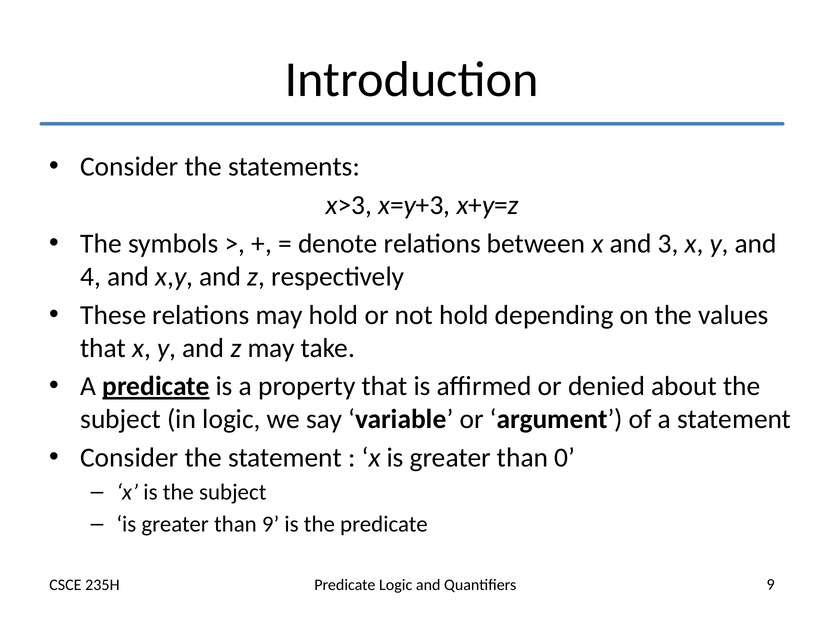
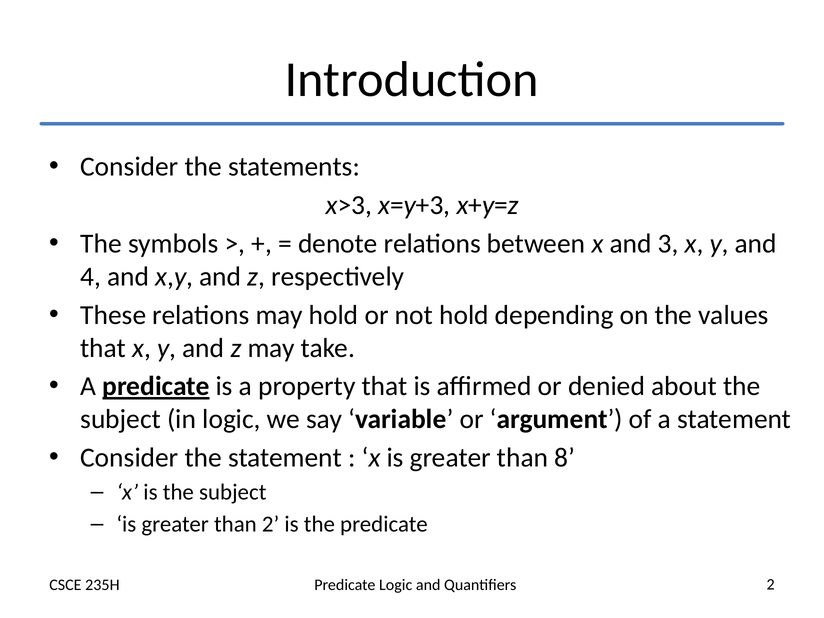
0: 0 -> 8 (565, 458)
than 9: 9 -> 2 (271, 524)
9: 9 -> 2 (771, 584)
